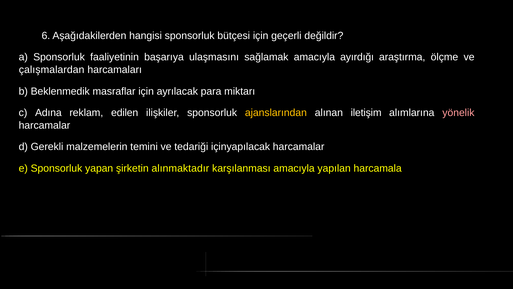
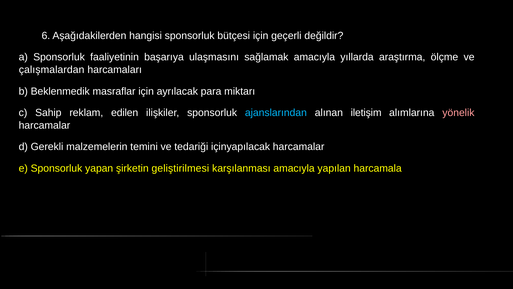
ayırdığı: ayırdığı -> yıllarda (357, 57)
Adına: Adına -> Sahip (48, 113)
ajanslarından colour: yellow -> light blue (276, 113)
alınmaktadır: alınmaktadır -> geliştirilmesi (180, 168)
